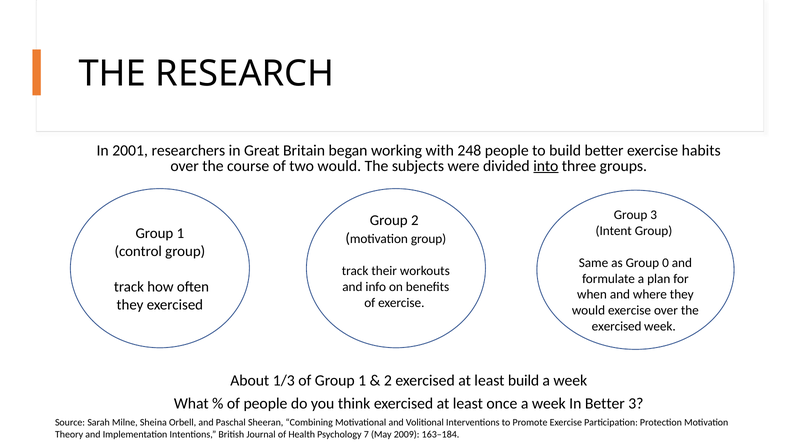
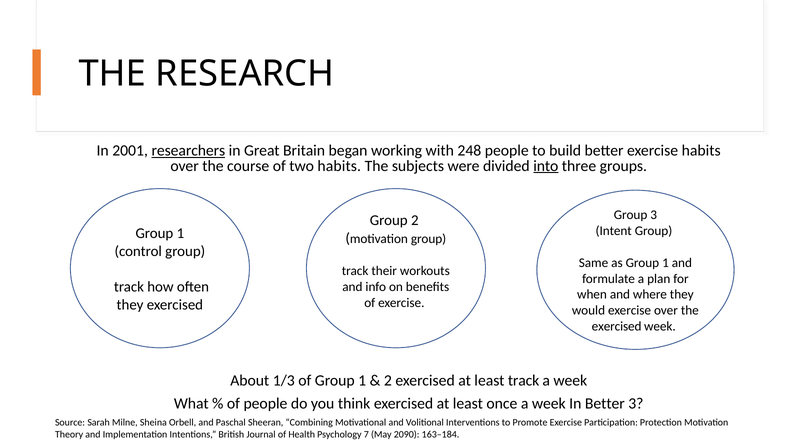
researchers underline: none -> present (188, 150)
two would: would -> habits (339, 166)
as Group 0: 0 -> 1 (665, 263)
least build: build -> track (524, 380)
2009: 2009 -> 2090 (407, 434)
